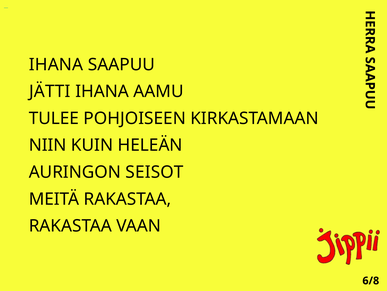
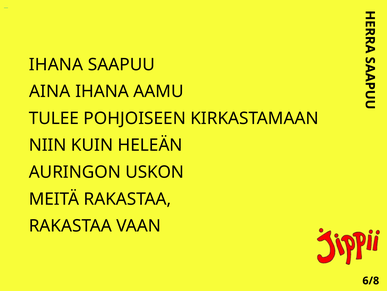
JÄTTI: JÄTTI -> AINA (50, 91)
SEISOT: SEISOT -> USKON (155, 172)
